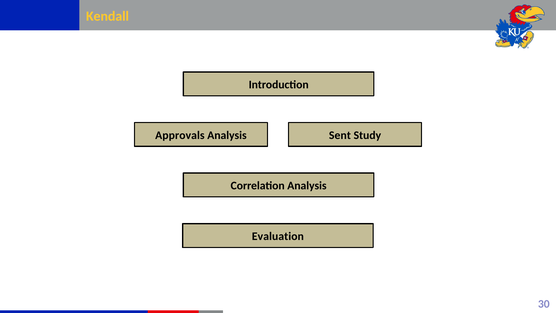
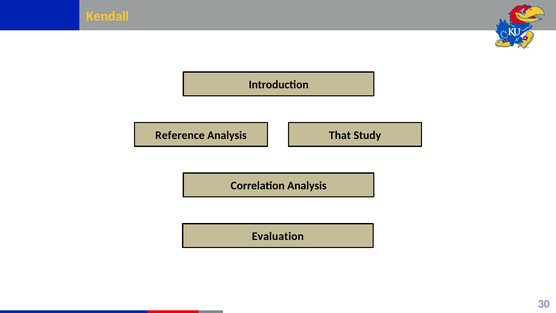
Approvals: Approvals -> Reference (180, 135)
Sent: Sent -> That (340, 135)
